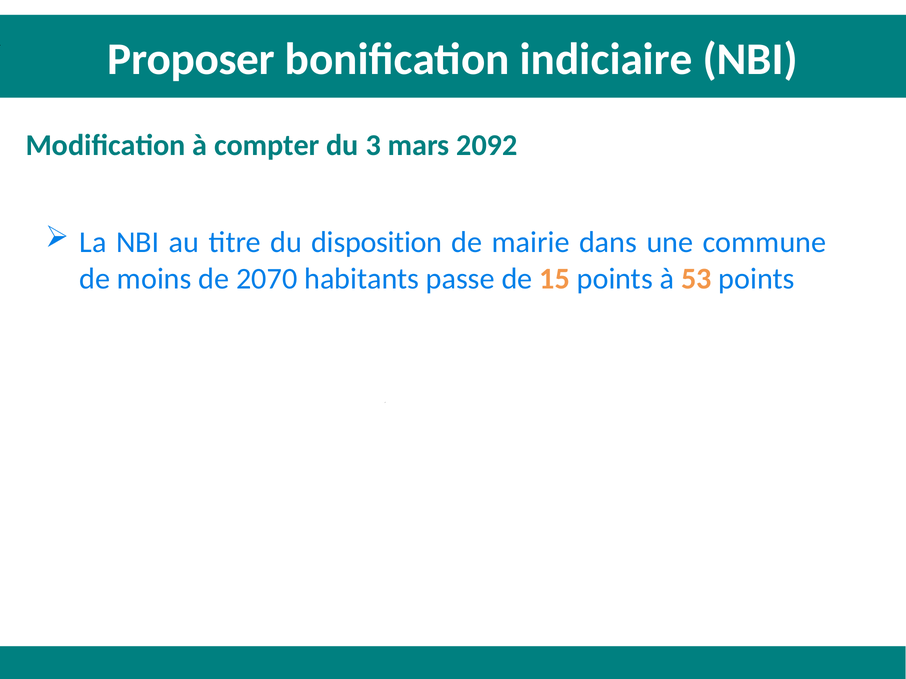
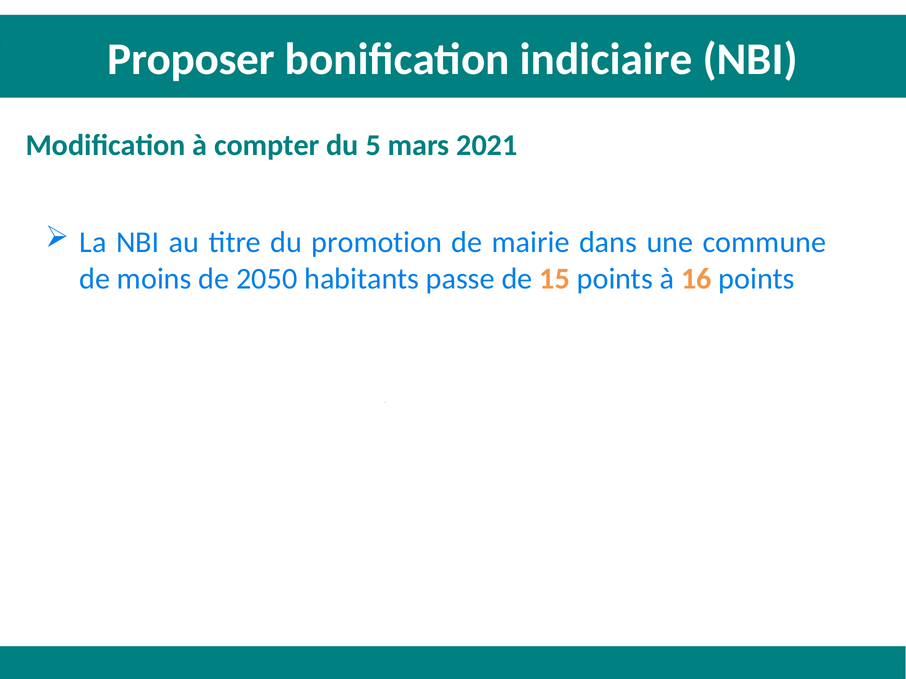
3: 3 -> 5 (373, 145)
2092: 2092 -> 2021 (487, 145)
disposition: disposition -> promotion (377, 243)
2070: 2070 -> 2050 (267, 279)
53: 53 -> 16 (696, 279)
